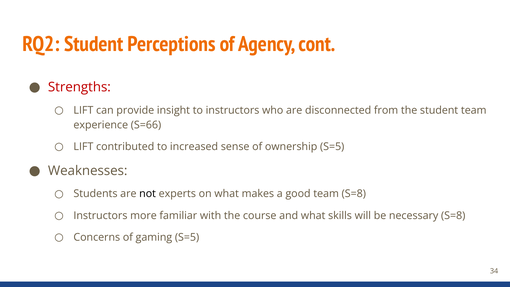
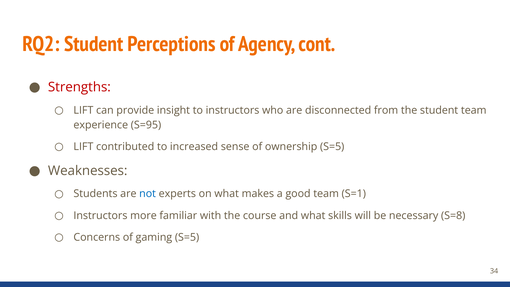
S=66: S=66 -> S=95 (146, 125)
not colour: black -> blue (148, 194)
team S=8: S=8 -> S=1 (354, 194)
